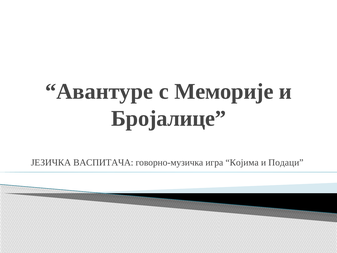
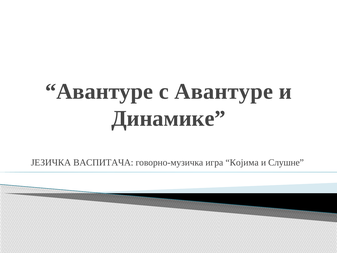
с Меморије: Меморије -> Авантуре (224, 91)
Бројалице: Бројалице -> Динамике (168, 118)
Подаци: Подаци -> Слушне (286, 162)
